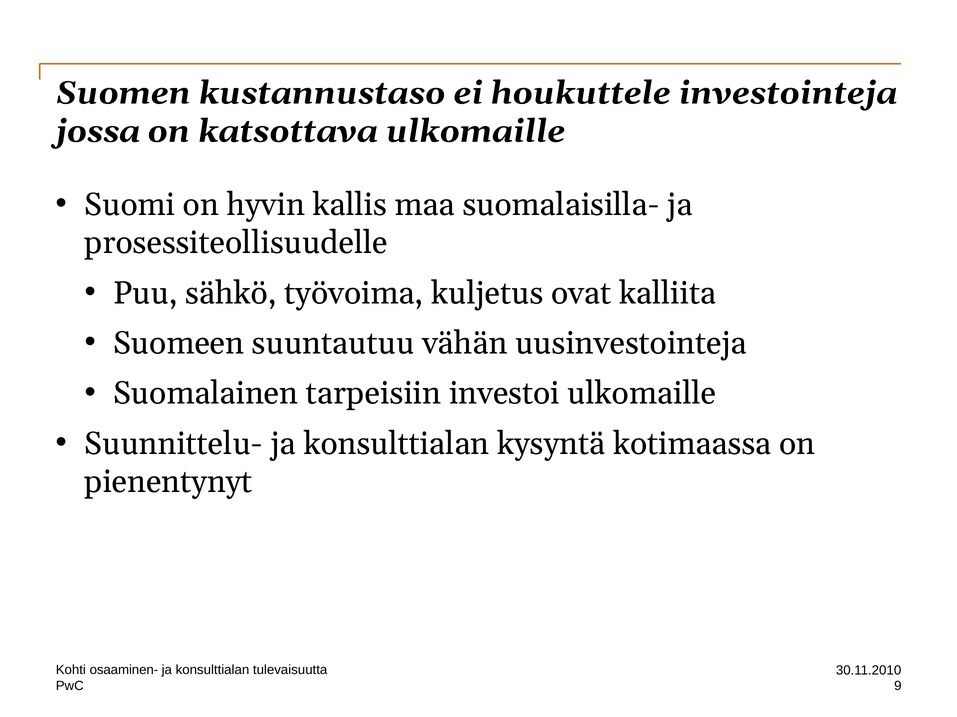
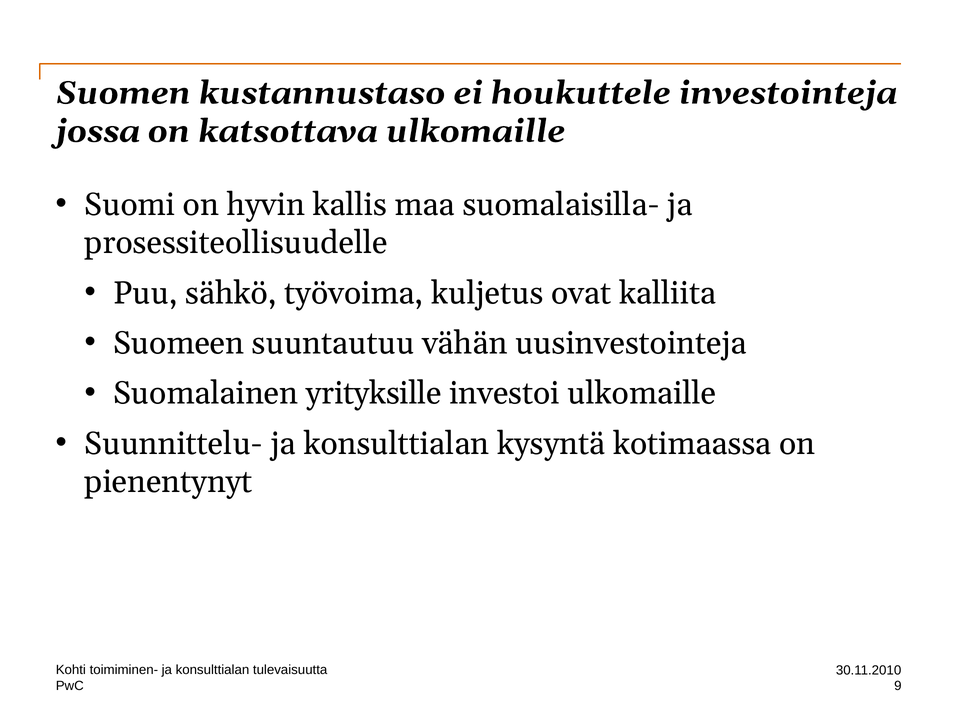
tarpeisiin: tarpeisiin -> yrityksille (374, 394)
osaaminen-: osaaminen- -> toimiminen- (124, 671)
